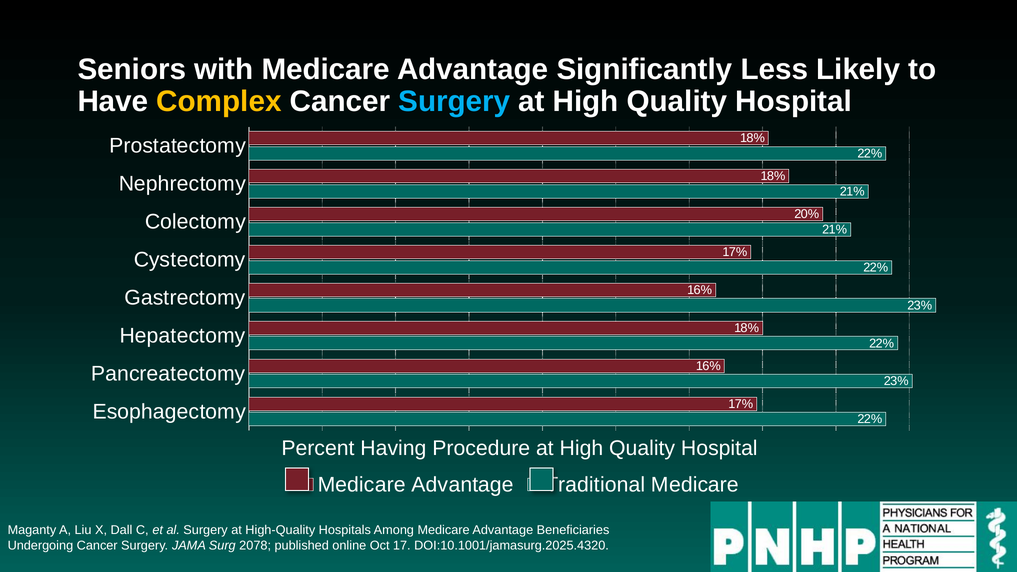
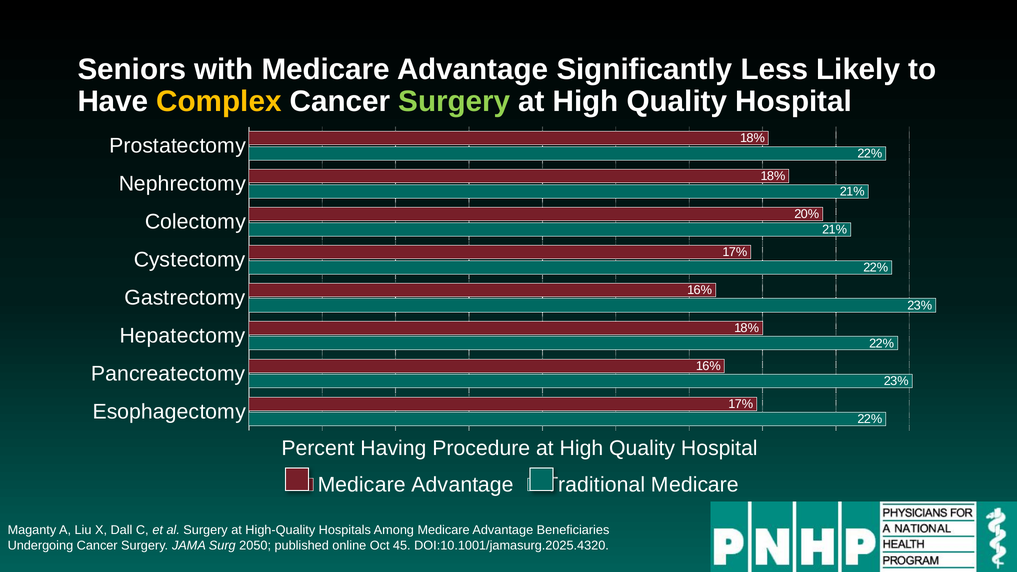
Surgery colour: light blue -> light green (454, 102)
2078: 2078 -> 2050 (255, 545)
17: 17 -> 45 (402, 545)
